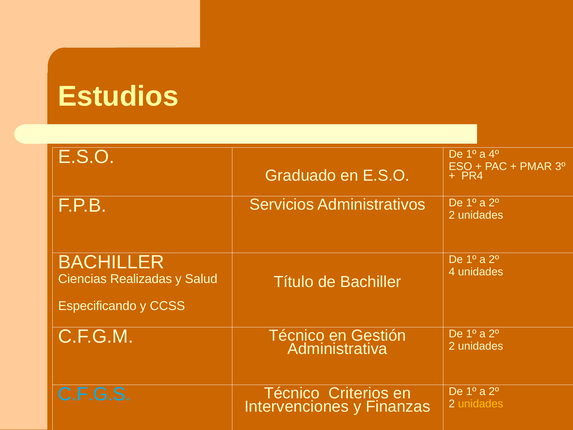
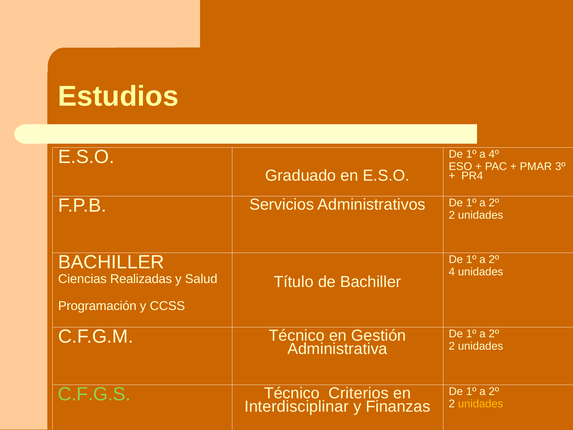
Especificando: Especificando -> Programación (97, 306)
C.F.G.S colour: light blue -> light green (94, 394)
Intervenciones: Intervenciones -> Interdisciplinar (297, 406)
